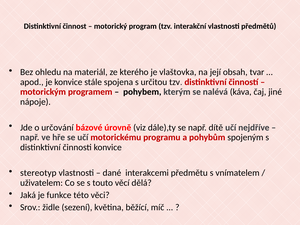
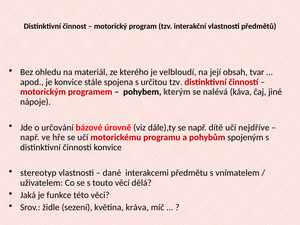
vlaštovka: vlaštovka -> velbloudí (178, 72)
běžící: běžící -> kráva (137, 207)
